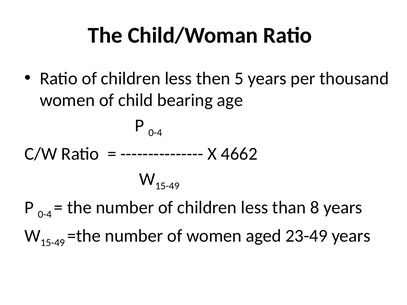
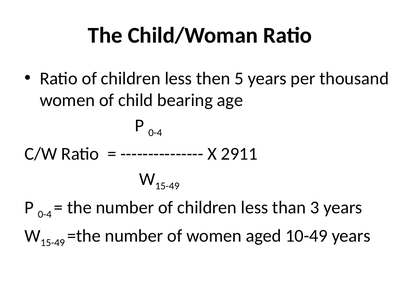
4662: 4662 -> 2911 (239, 154)
8: 8 -> 3 (315, 208)
23-49: 23-49 -> 10-49 (306, 236)
